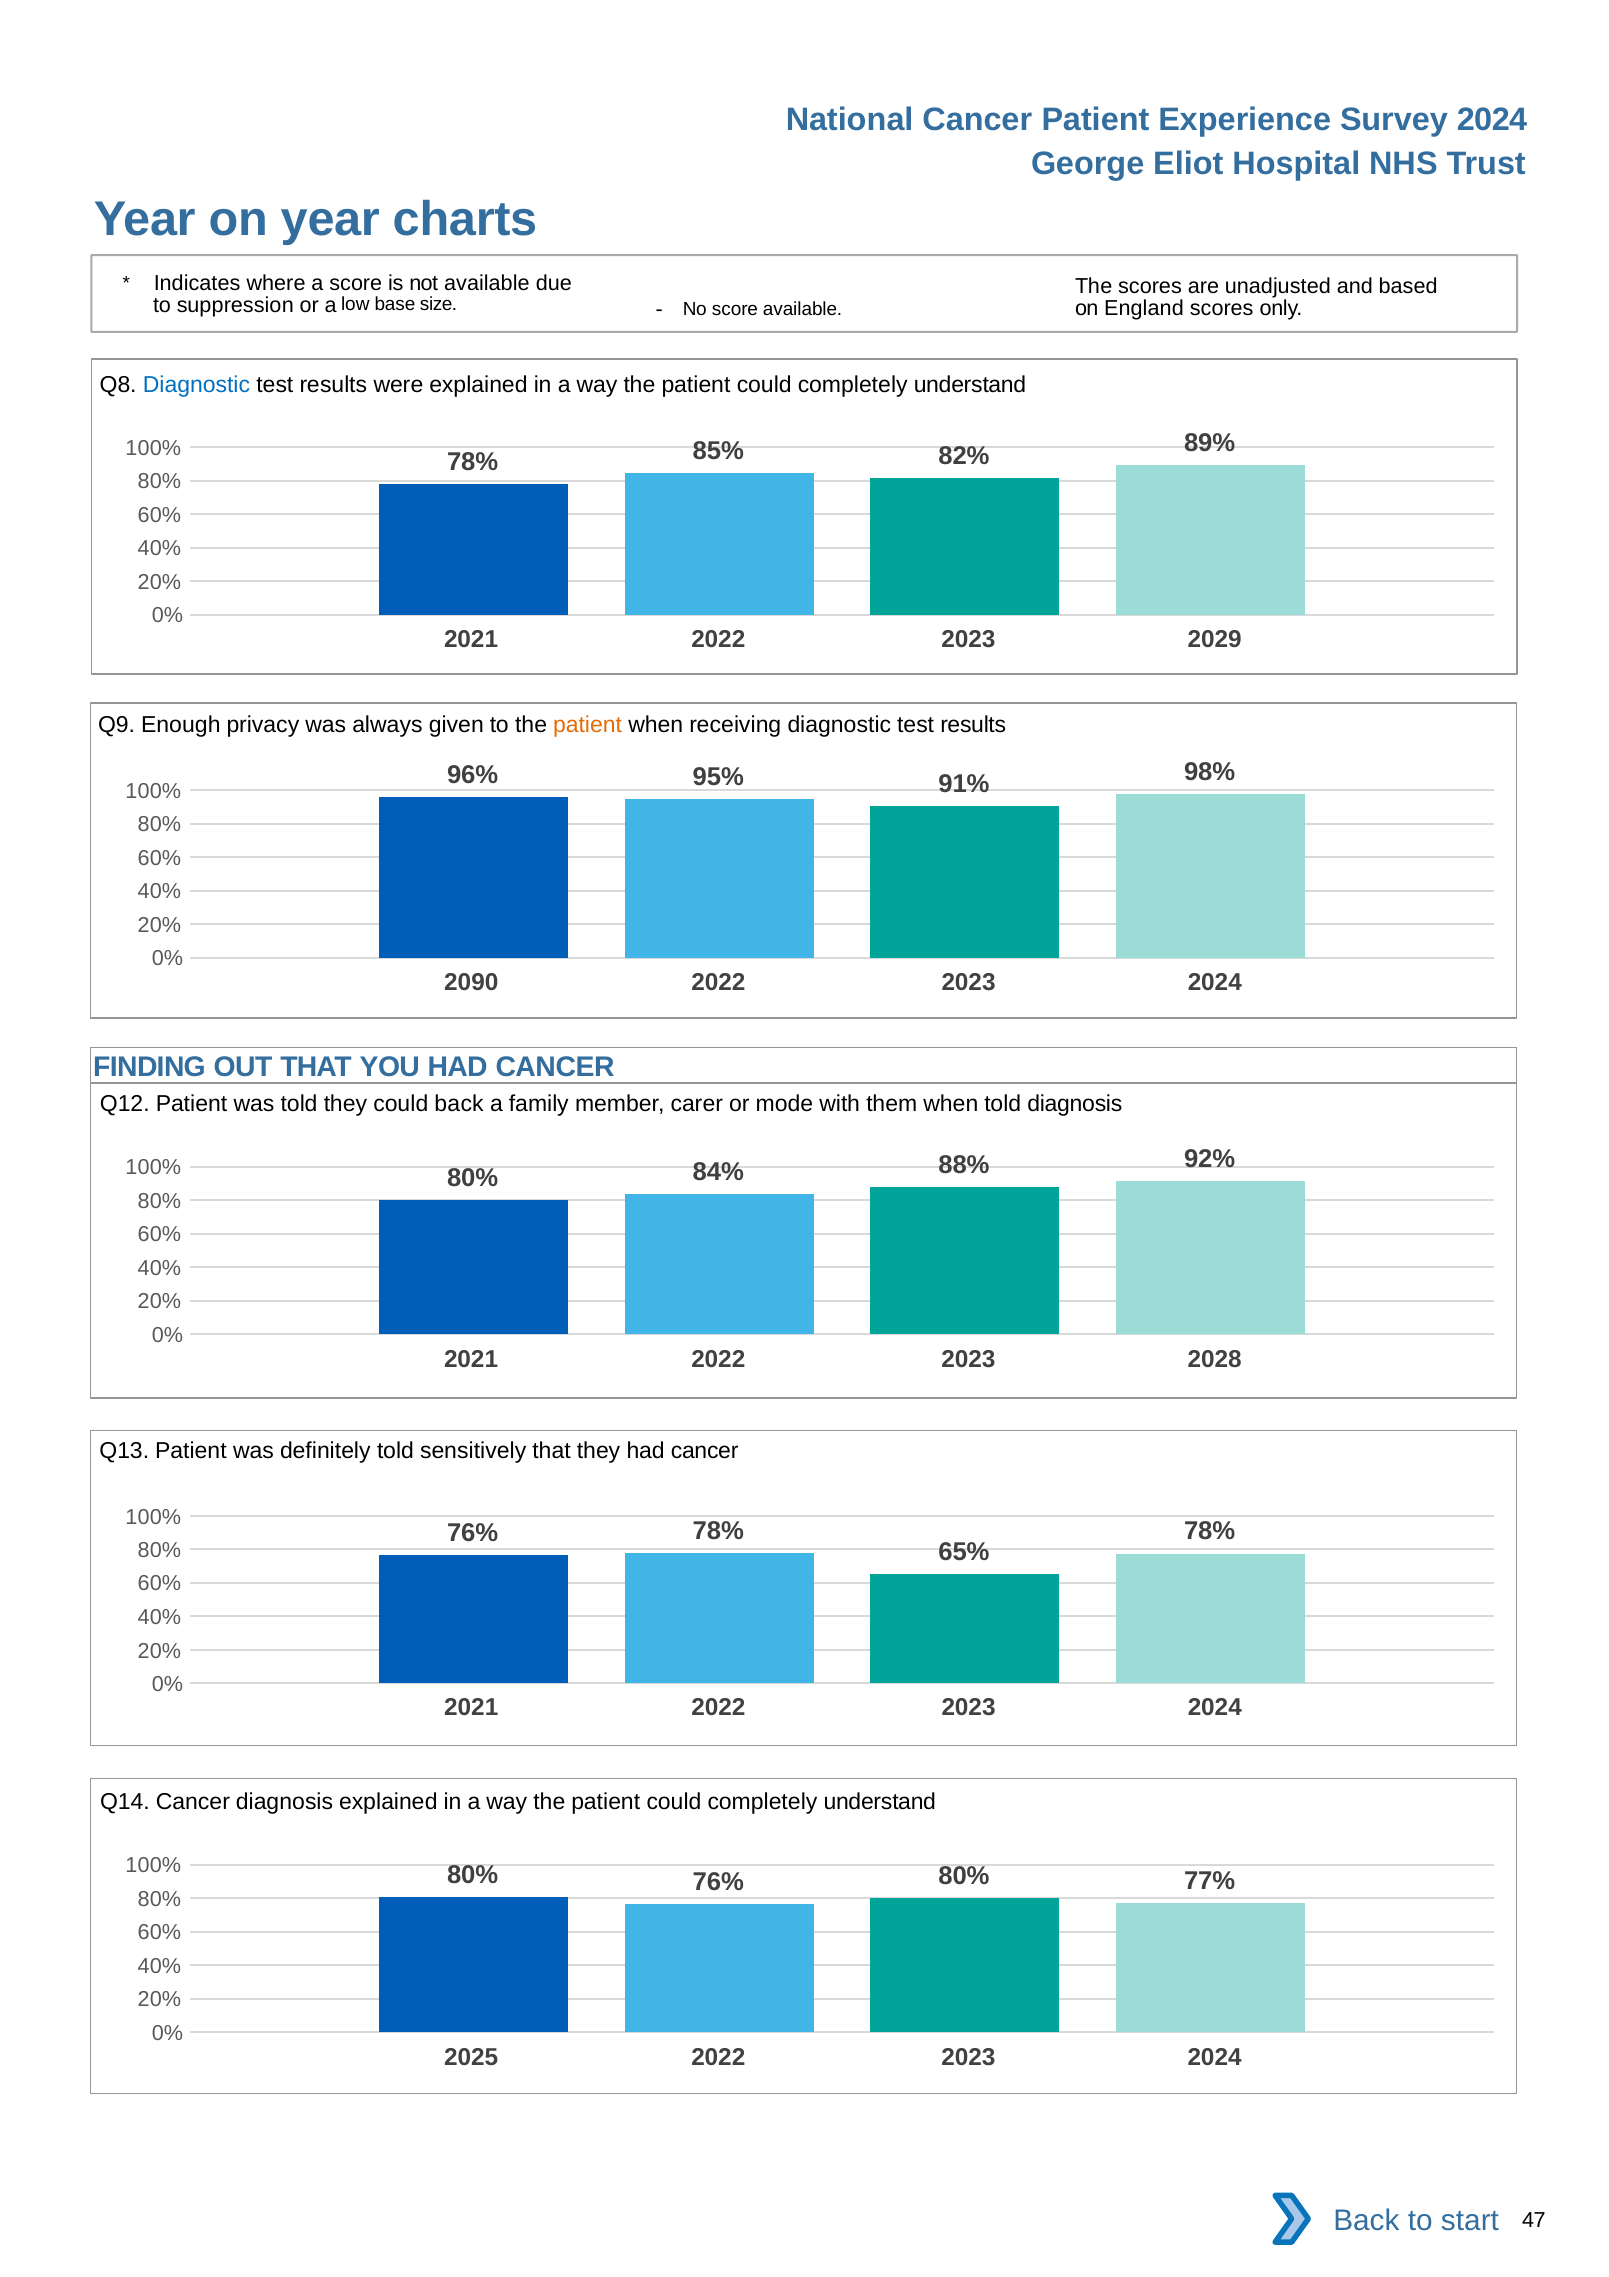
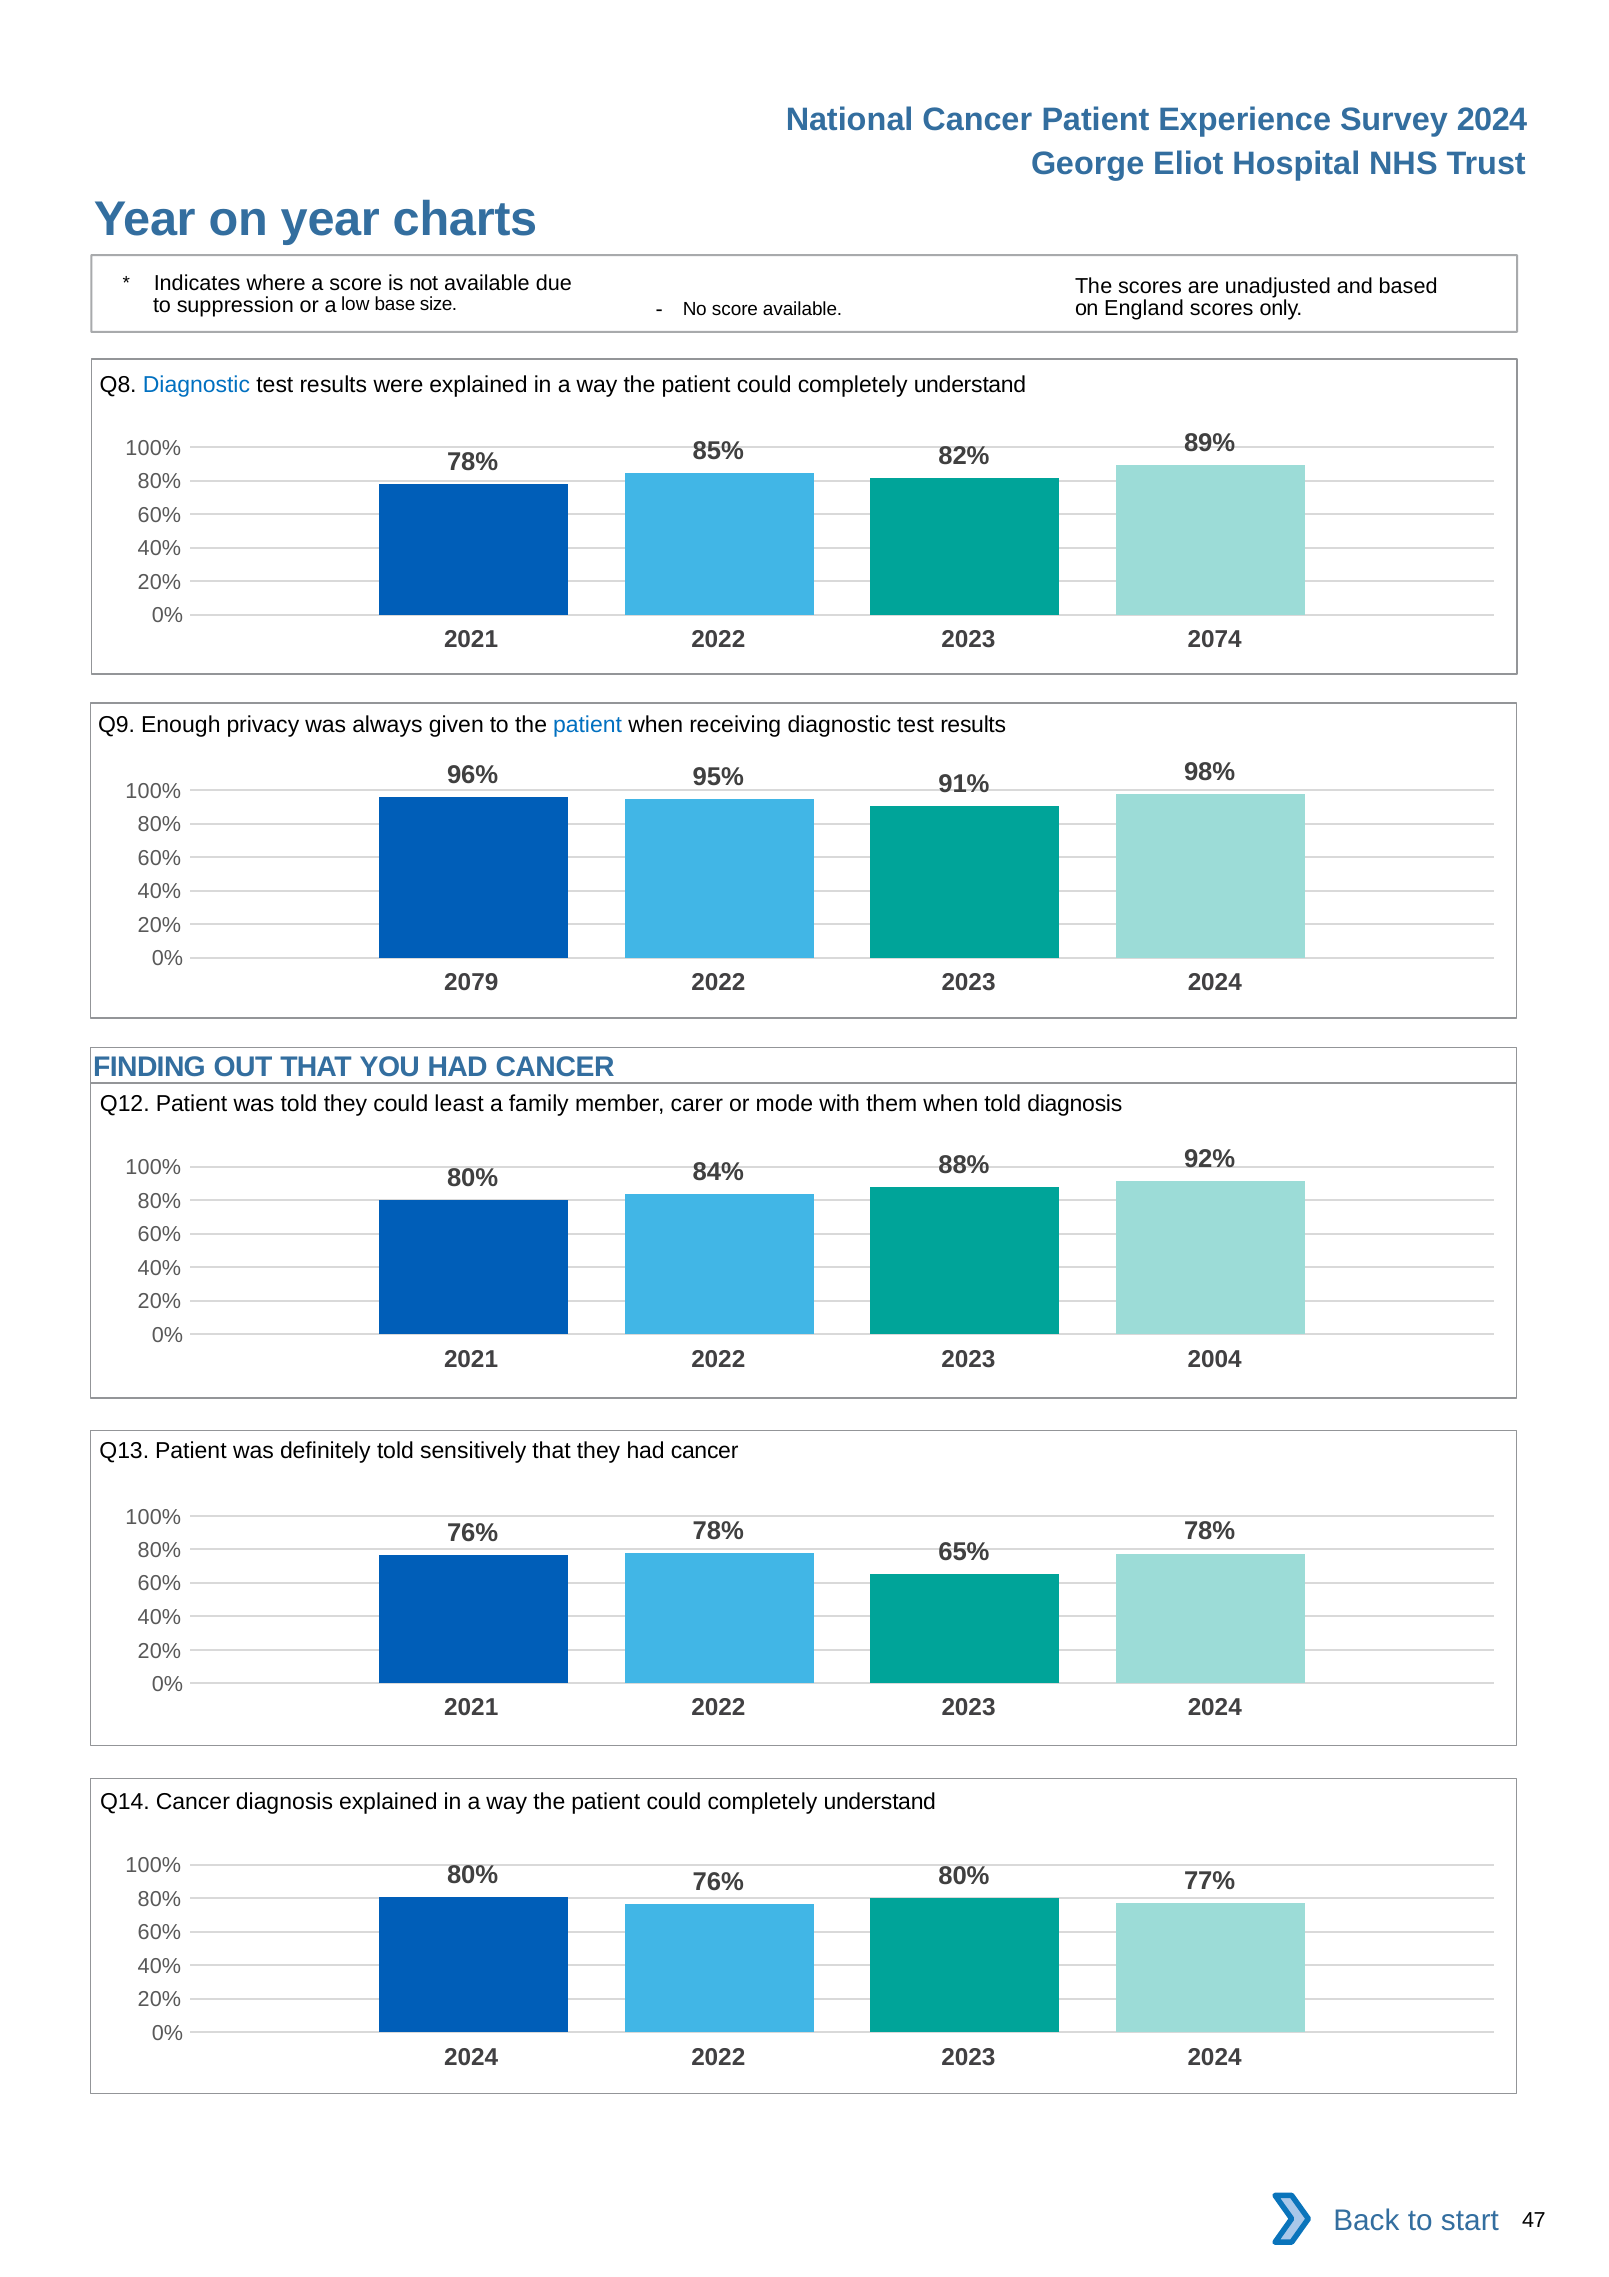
2029: 2029 -> 2074 (1215, 639)
patient colour: orange -> blue (588, 725)
2090: 2090 -> 2079 (471, 982)
could back: back -> least (459, 1104)
2028: 2028 -> 2004 (1215, 1359)
2025: 2025 -> 2024 (471, 2057)
